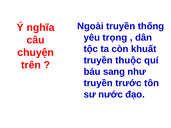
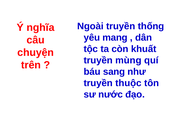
trọng: trọng -> mang (115, 38)
thuộc: thuộc -> mùng (128, 60)
trước: trước -> thuộc (128, 83)
